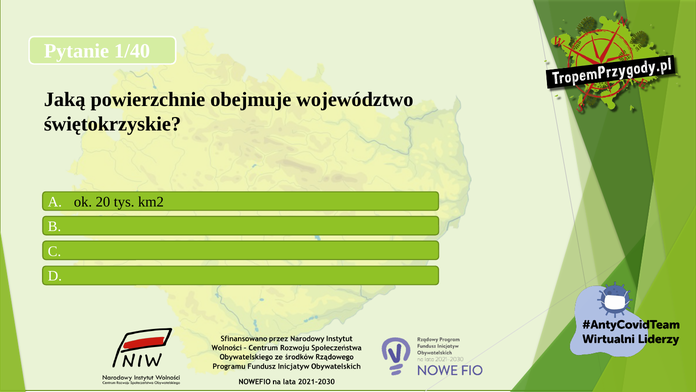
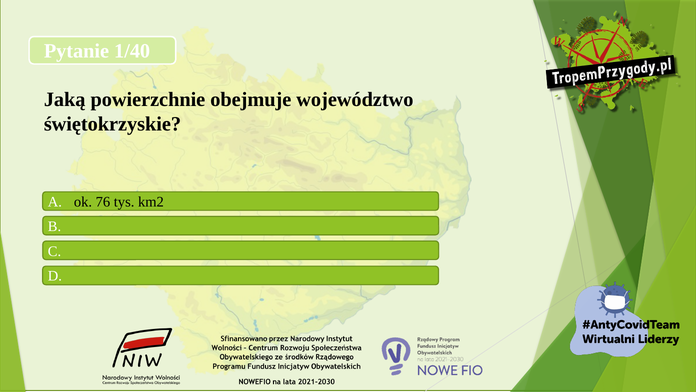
20: 20 -> 76 (103, 202)
